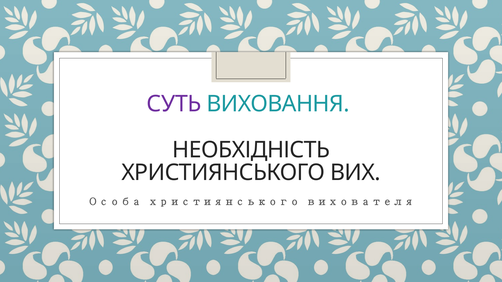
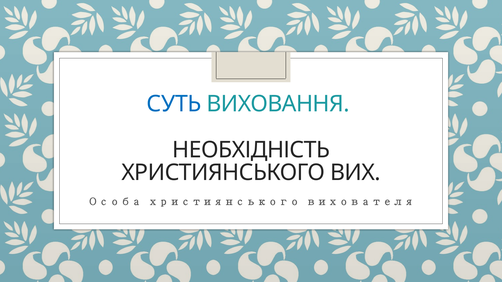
СУТЬ colour: purple -> blue (174, 104)
